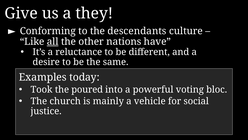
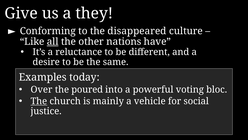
descendants: descendants -> disappeared (137, 31)
Took: Took -> Over (41, 89)
The underline: none -> present (39, 101)
